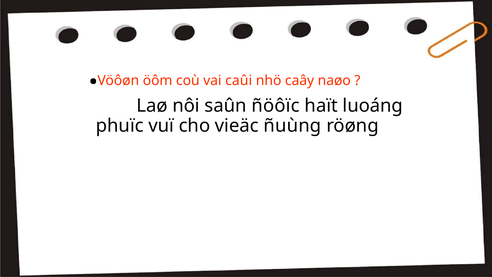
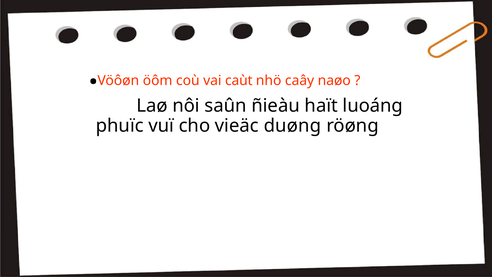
caûi: caûi -> caùt (239, 81)
ñöôïc: ñöôïc -> ñieàu (276, 106)
ñuùng: ñuùng -> duøng (292, 126)
